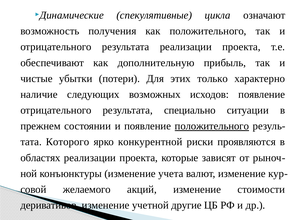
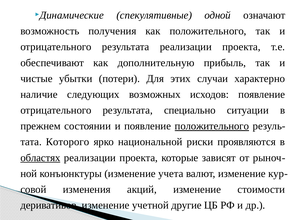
цикла: цикла -> одной (218, 15)
только: только -> случаи (213, 79)
конкурентной: конкурентной -> национальной (150, 142)
областях underline: none -> present (40, 158)
желаемого: желаемого -> изменения (87, 190)
